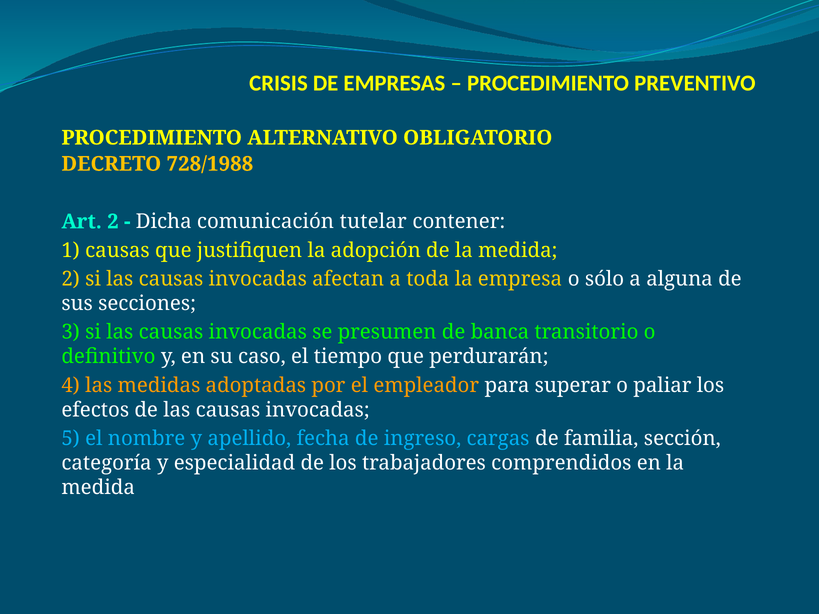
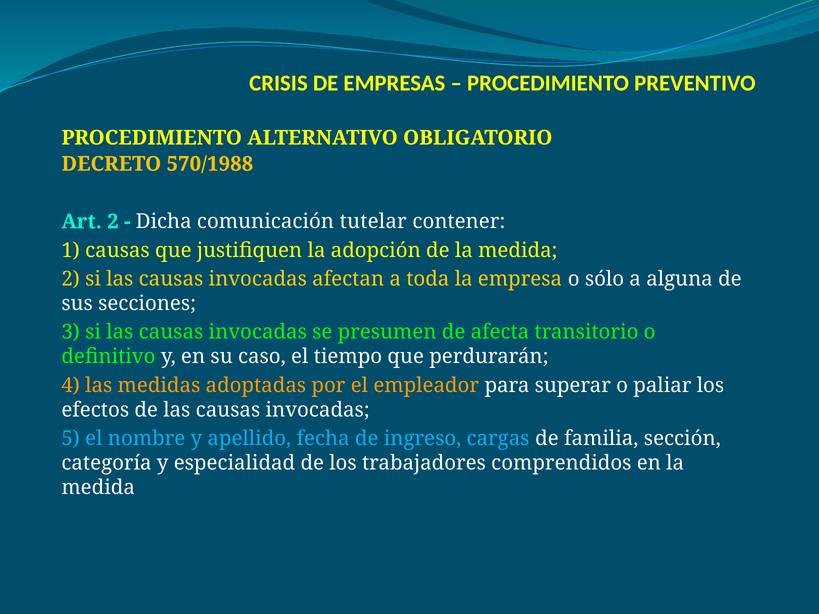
728/1988: 728/1988 -> 570/1988 (210, 164)
banca: banca -> afecta (500, 332)
